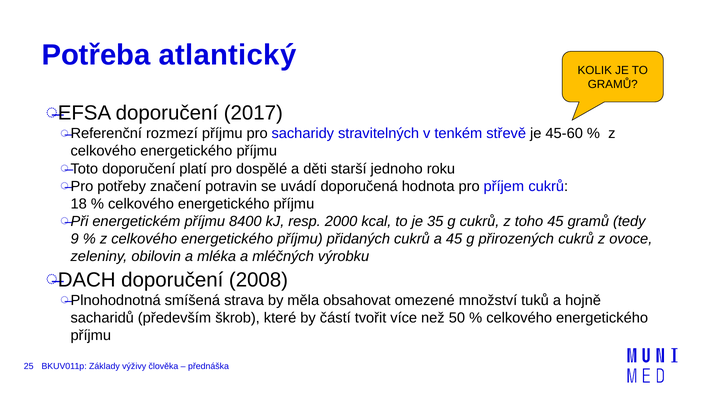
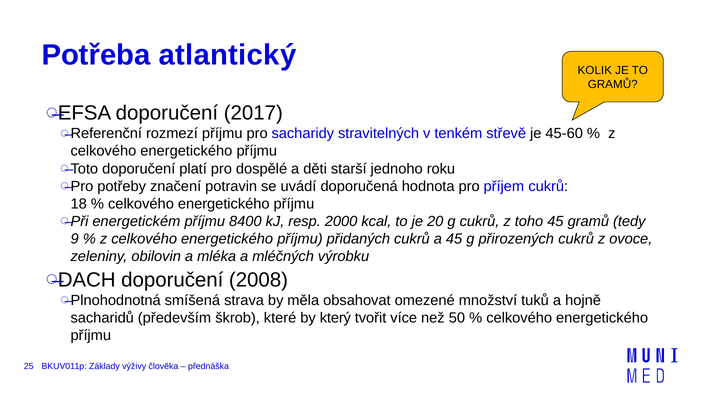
35: 35 -> 20 (435, 222)
částí: částí -> který (335, 318)
